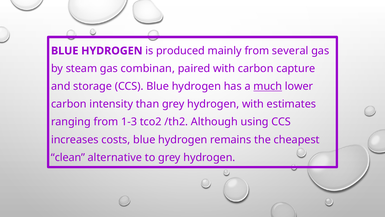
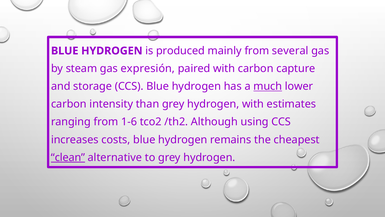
combinan: combinan -> expresión (148, 68)
1-3: 1-3 -> 1-6 (129, 122)
clean underline: none -> present (68, 157)
